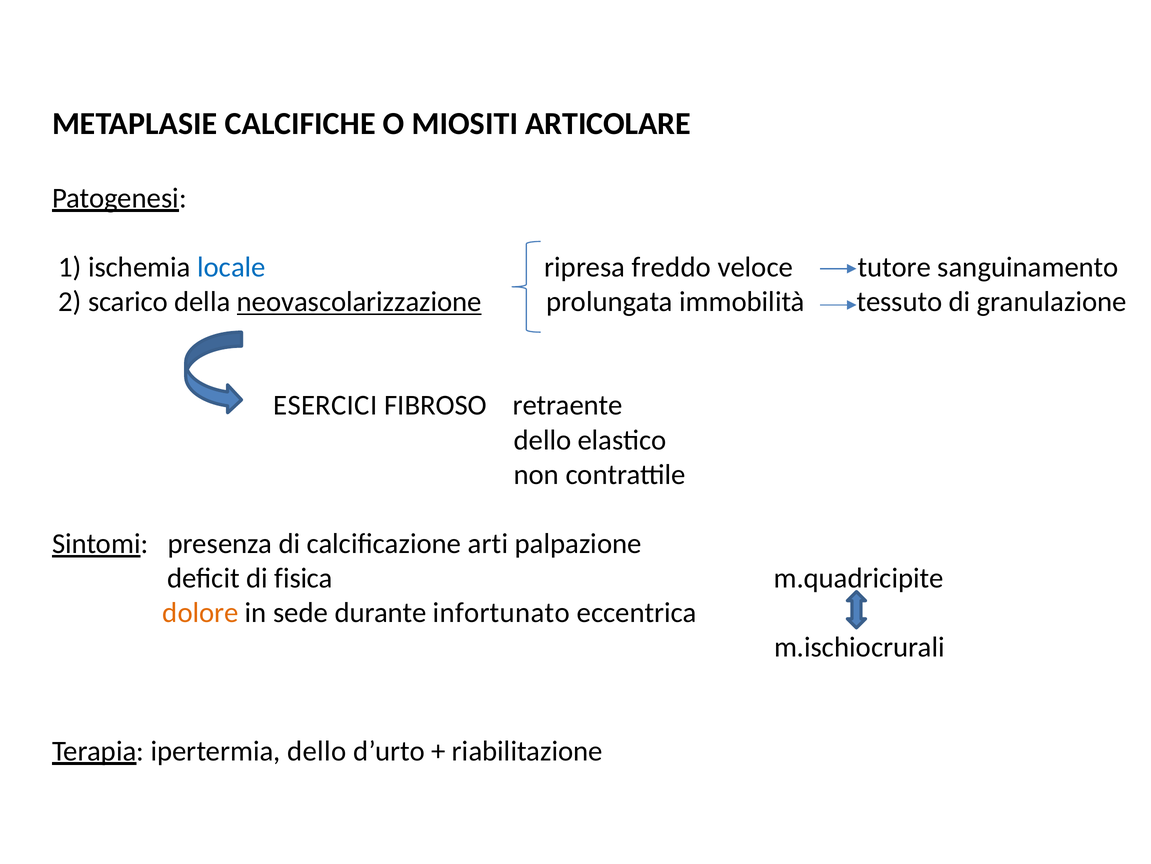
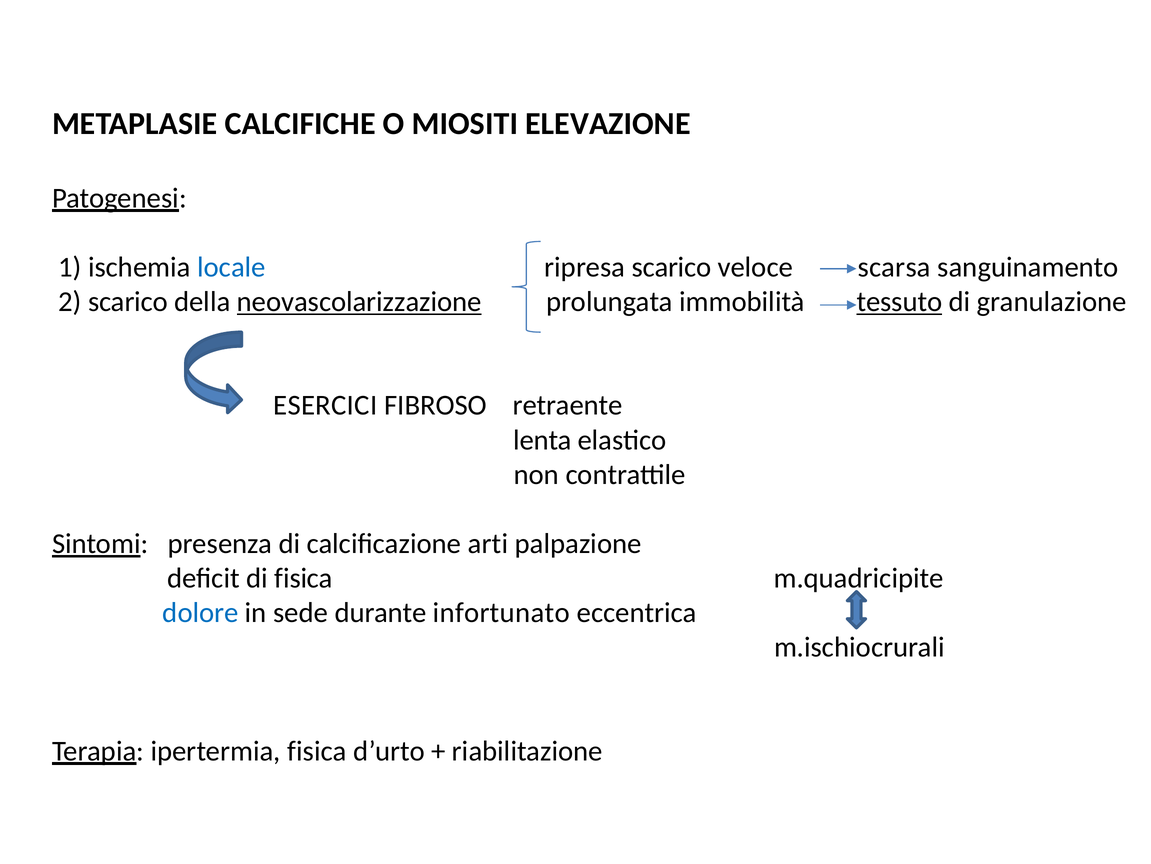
ARTICOLARE: ARTICOLARE -> ELEVAZIONE (608, 123)
ripresa freddo: freddo -> scarico (672, 267)
tutore: tutore -> scarsa (894, 267)
tessuto underline: none -> present (899, 302)
dello: dello -> lenta (543, 440)
dolore colour: orange -> blue (200, 612)
ipertermia dello: dello -> fisica (317, 750)
